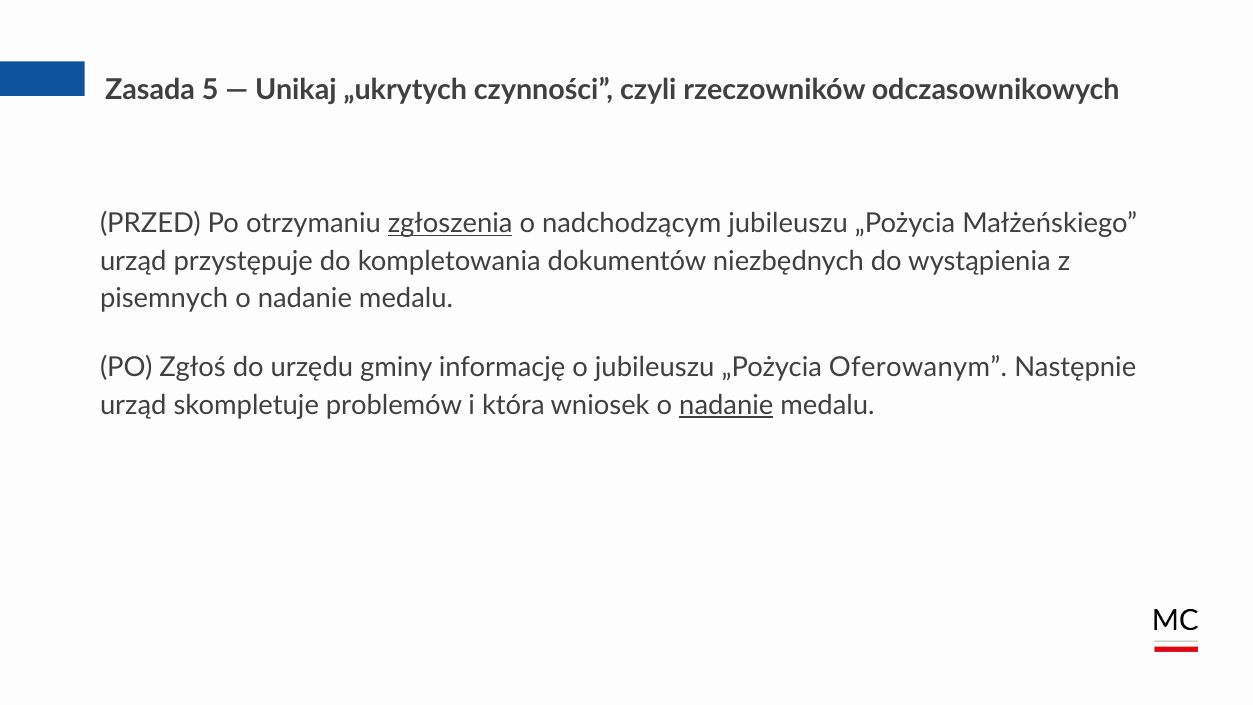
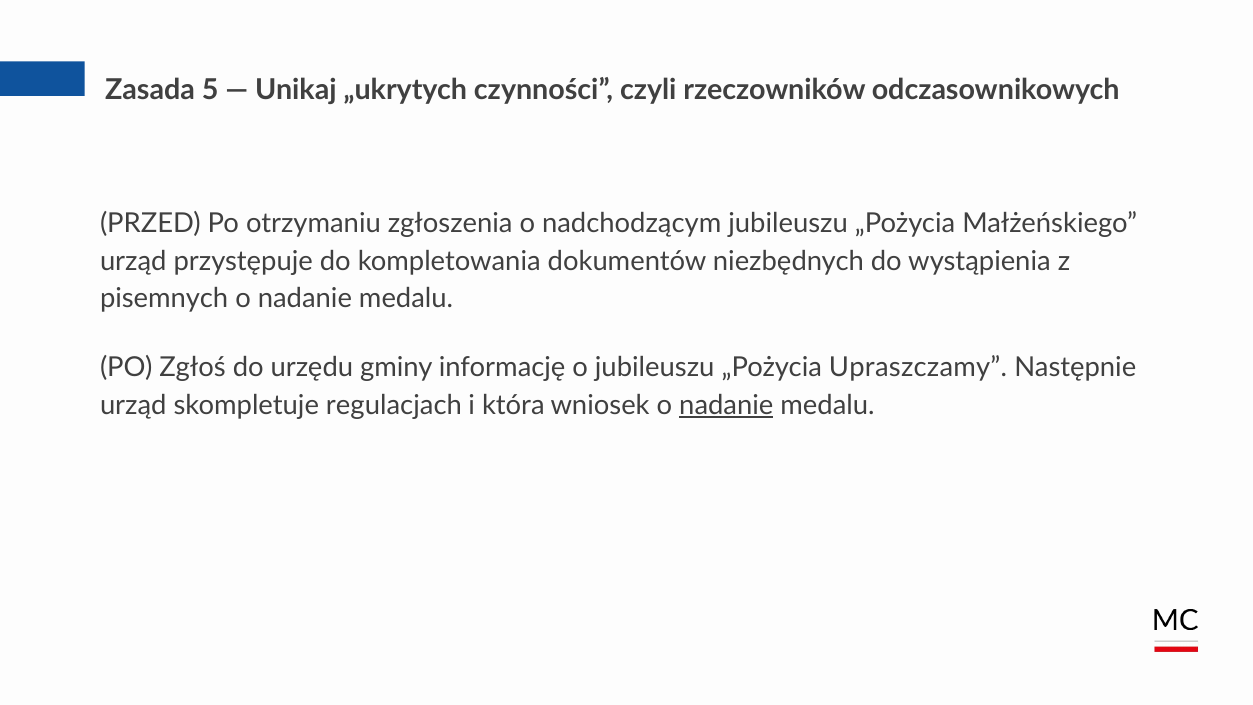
zgłoszenia underline: present -> none (450, 224)
Oferowanym: Oferowanym -> Upraszczamy (918, 367)
problemów: problemów -> regulacjach (394, 405)
